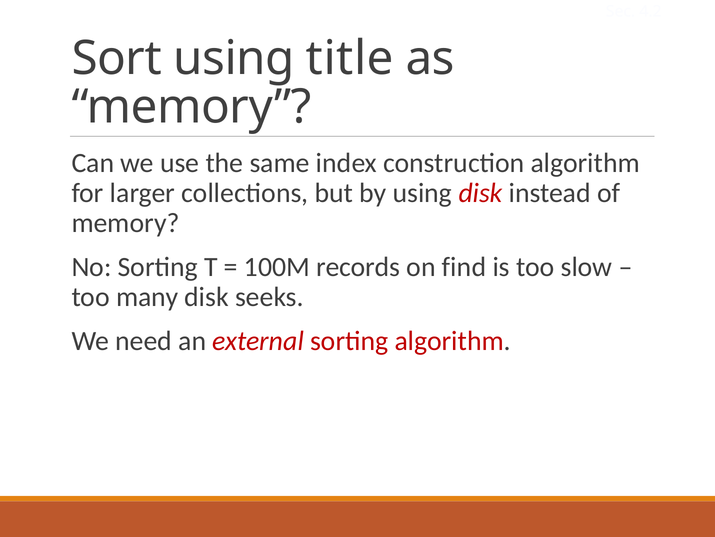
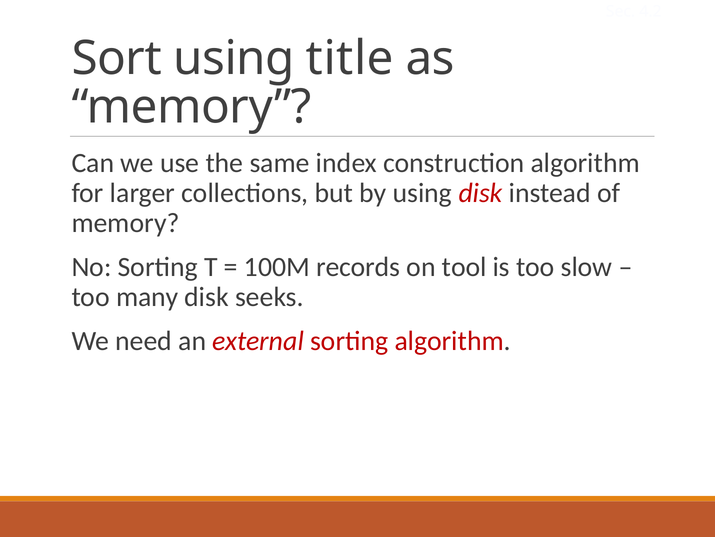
find: find -> tool (464, 267)
